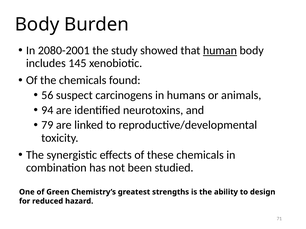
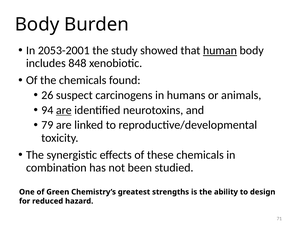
2080-2001: 2080-2001 -> 2053-2001 (64, 51)
145: 145 -> 848 (77, 63)
56: 56 -> 26 (47, 95)
are underline: none -> present (64, 110)
